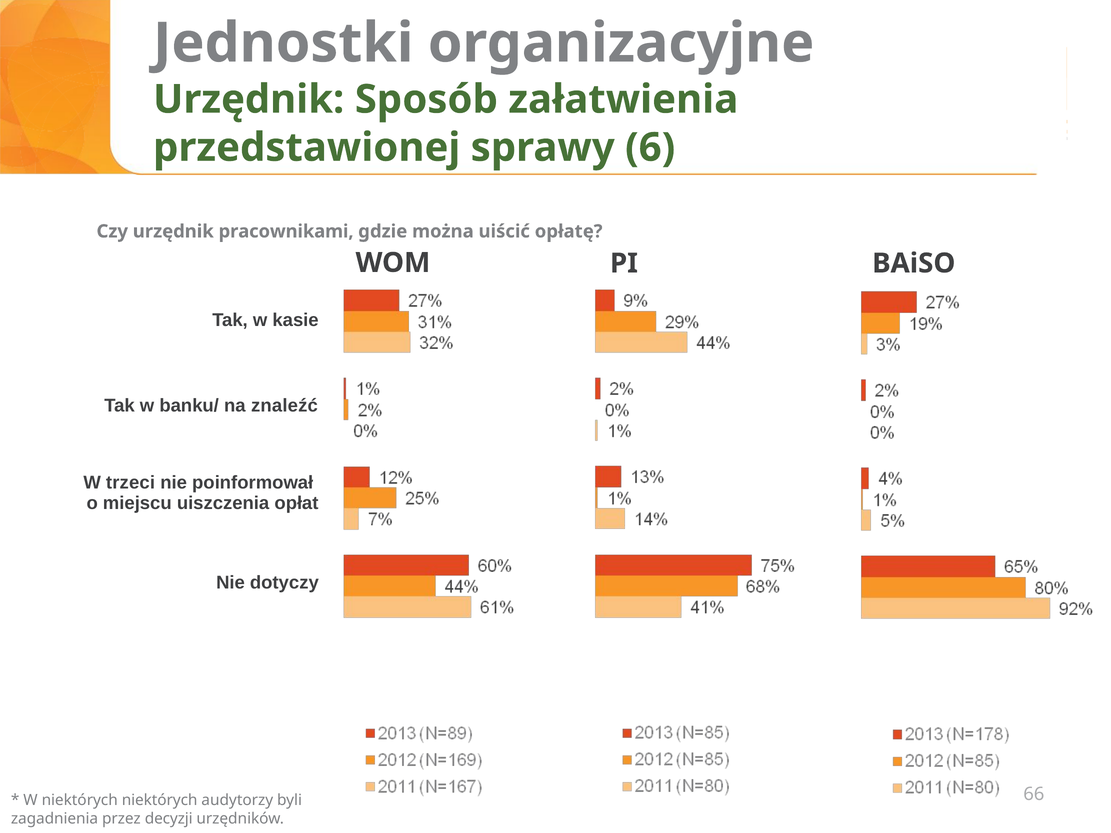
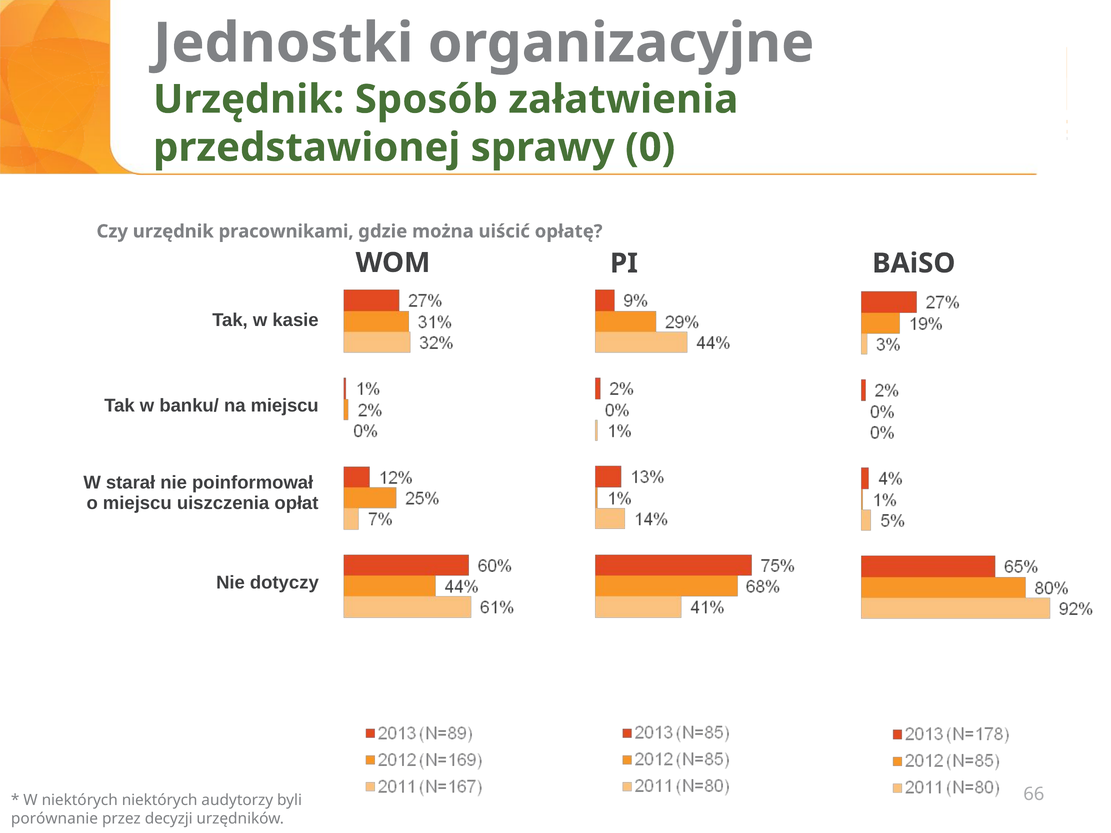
6: 6 -> 0 (650, 148)
na znaleźć: znaleźć -> miejscu (285, 406)
trzeci: trzeci -> starał (131, 483)
zagadnienia: zagadnienia -> porównanie (54, 819)
